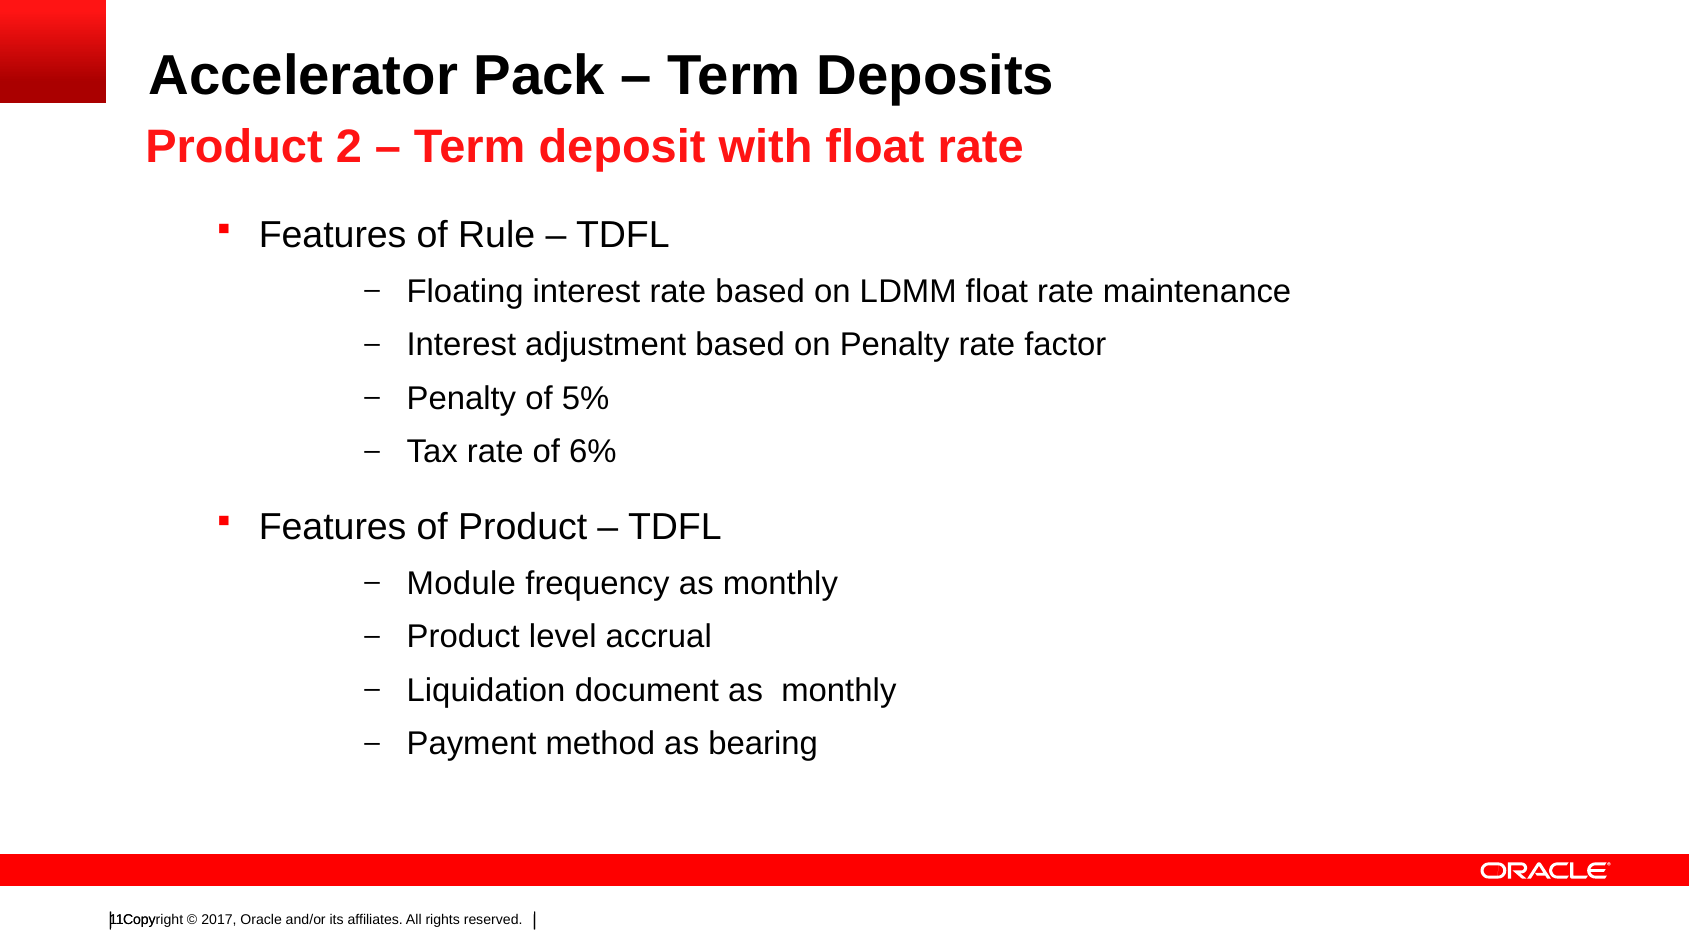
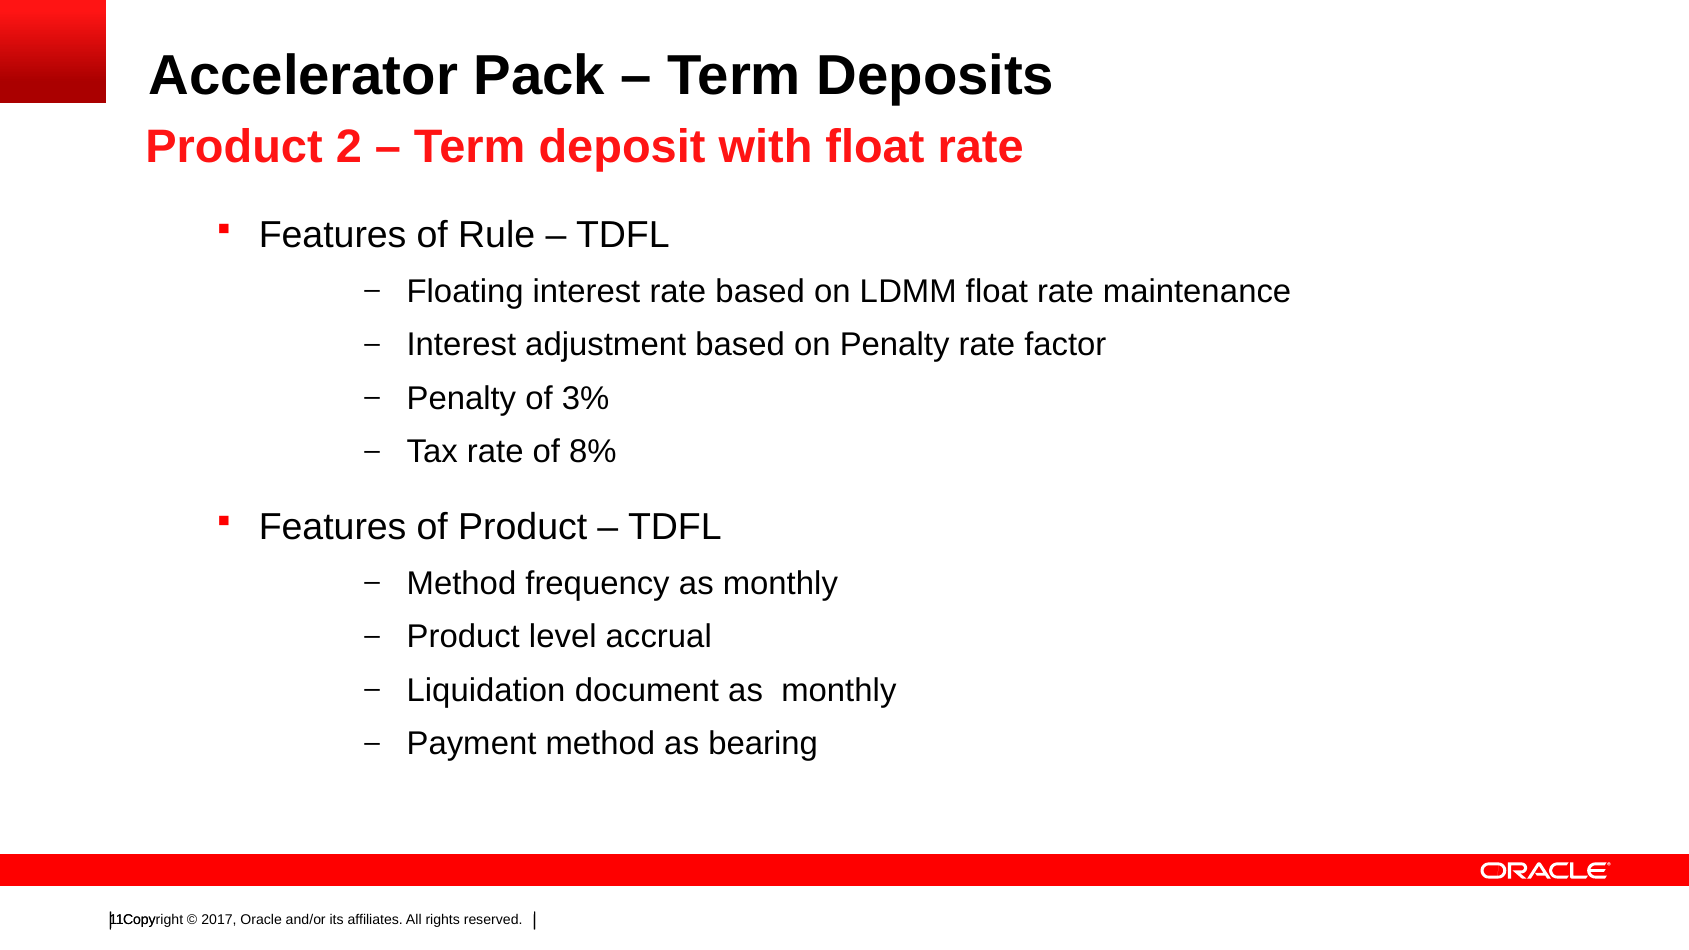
5%: 5% -> 3% (586, 399)
6%: 6% -> 8% (593, 452)
Module: Module -> Method (461, 583)
